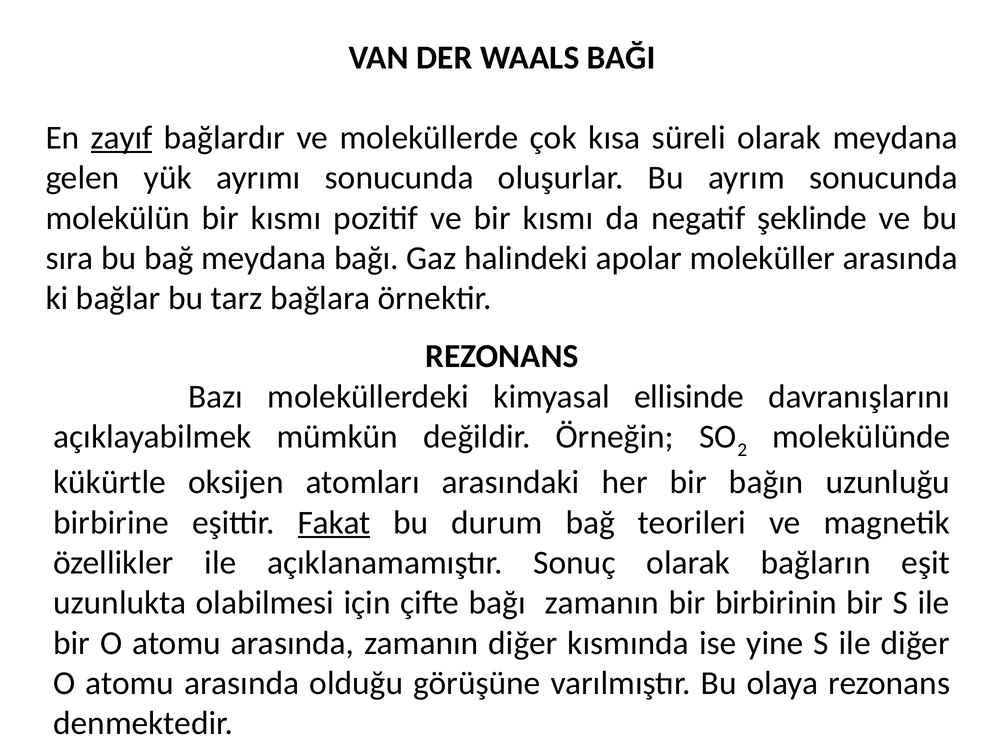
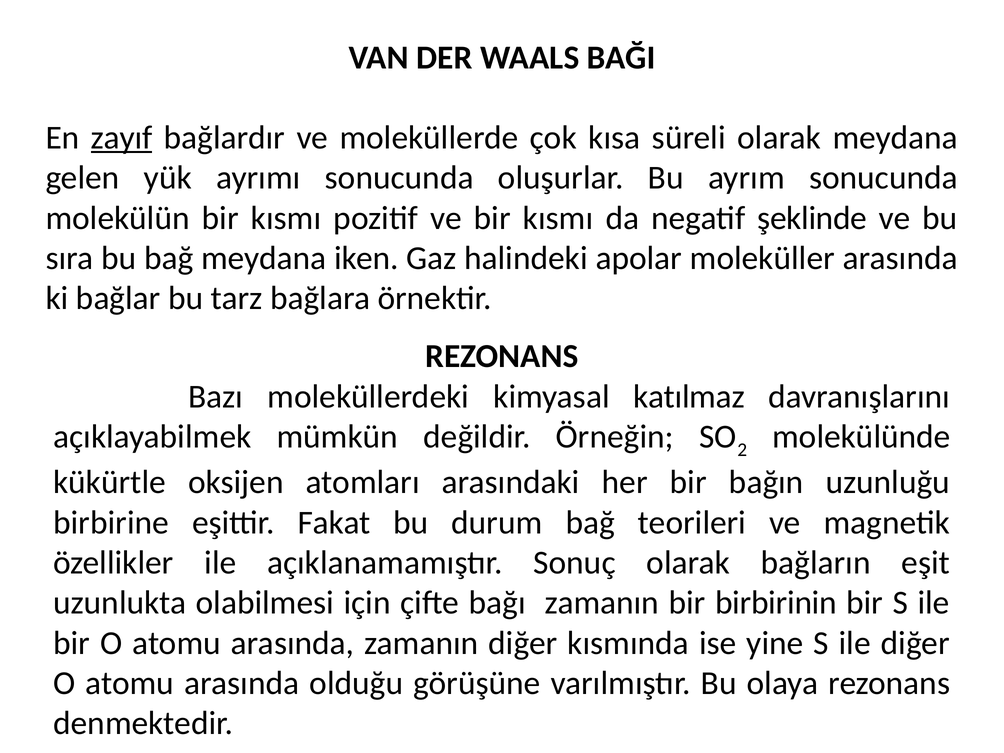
meydana bağı: bağı -> iken (366, 258)
ellisinde: ellisinde -> katılmaz (689, 397)
Fakat underline: present -> none (334, 523)
